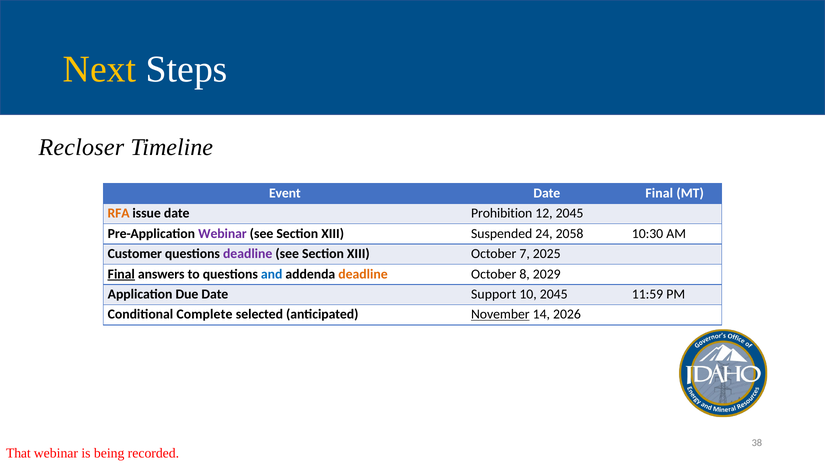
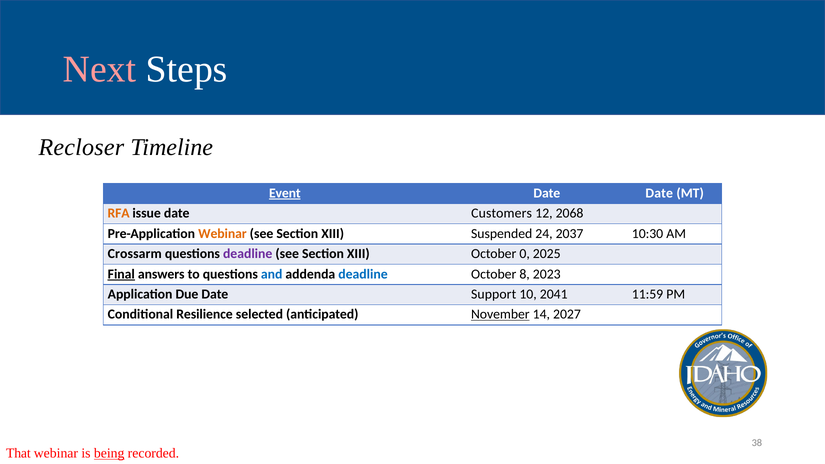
Next colour: yellow -> pink (100, 69)
Event underline: none -> present (285, 193)
Date Final: Final -> Date (659, 193)
Prohibition: Prohibition -> Customers (502, 213)
12 2045: 2045 -> 2068 (570, 213)
Webinar colour: purple -> orange (222, 234)
2058: 2058 -> 2037 (570, 234)
Customer: Customer -> Crossarm (135, 254)
7: 7 -> 0 (525, 254)
deadline colour: orange -> blue (363, 274)
2029: 2029 -> 2023 (547, 274)
10 2045: 2045 -> 2041 (554, 294)
Complete: Complete -> Resilience (205, 314)
2026: 2026 -> 2027 (567, 314)
being underline: none -> present (109, 453)
